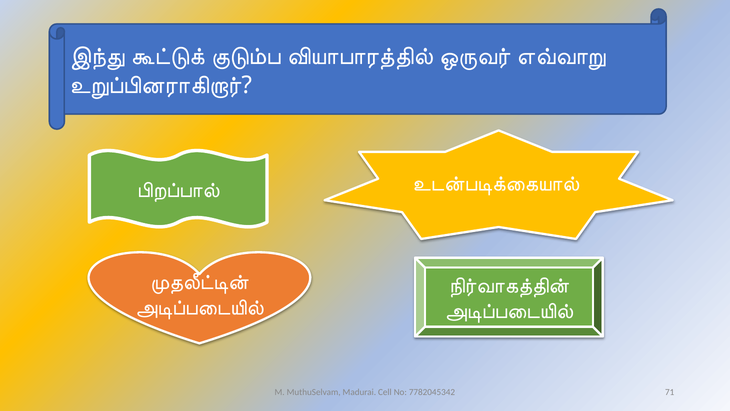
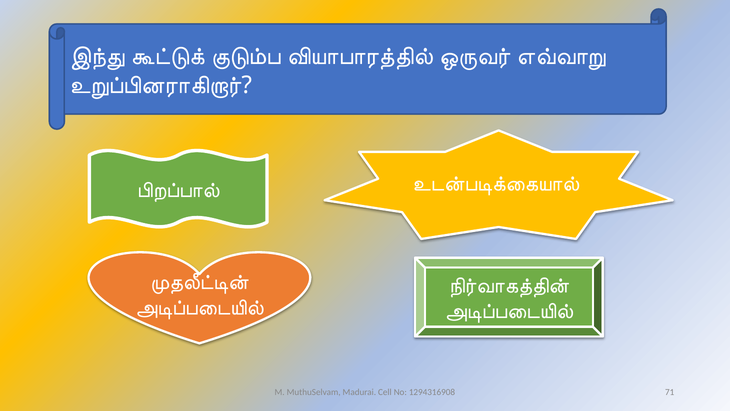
7782045342: 7782045342 -> 1294316908 (432, 392)
